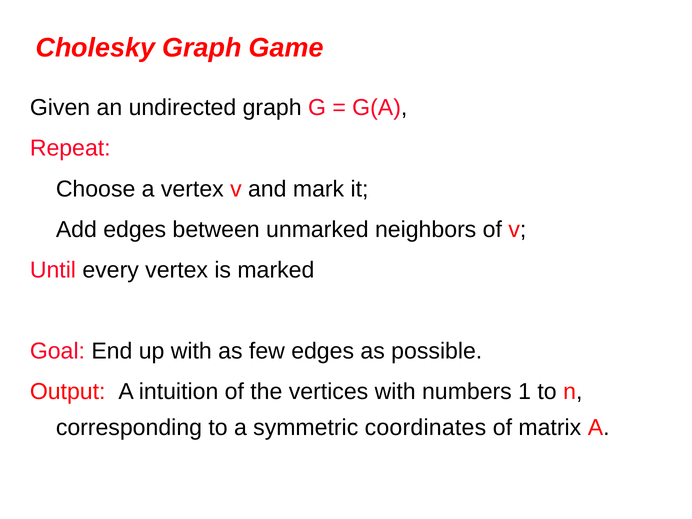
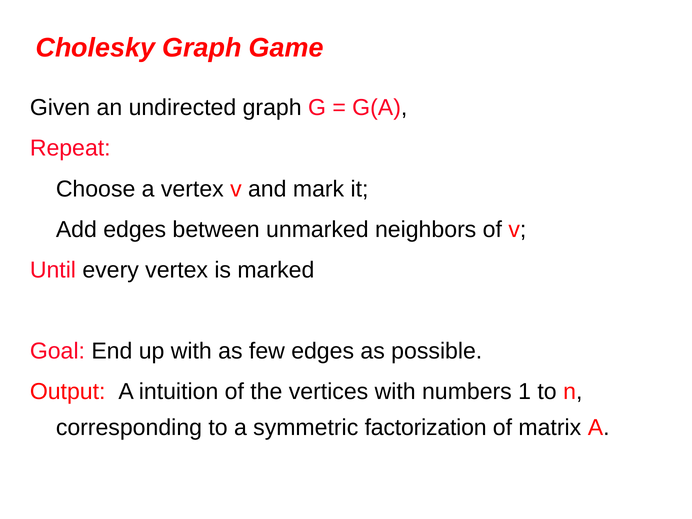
coordinates: coordinates -> factorization (426, 428)
